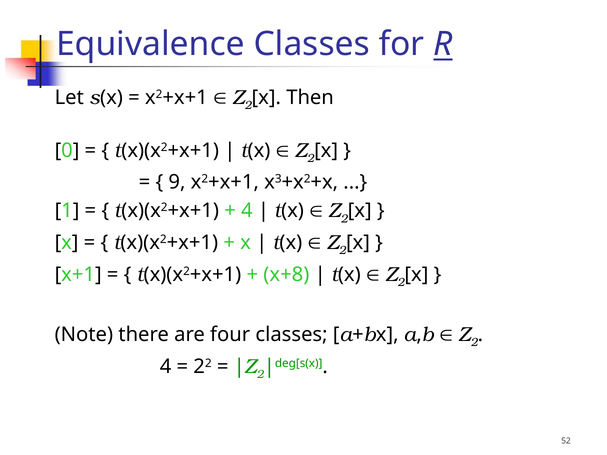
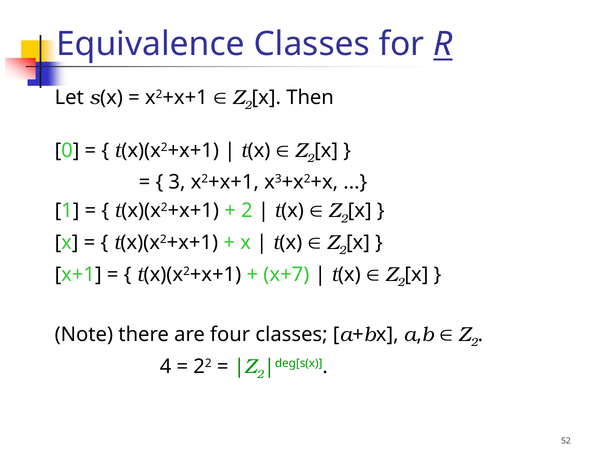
9: 9 -> 3 (177, 182)
4: 4 -> 2 (247, 211)
x+8: x+8 -> x+7 (286, 275)
